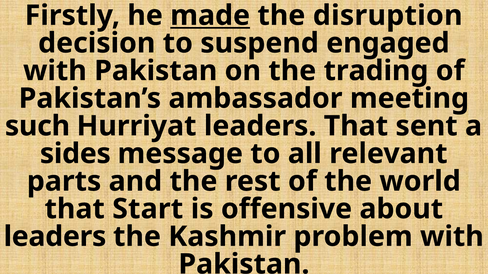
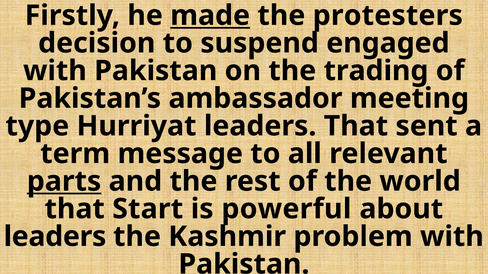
disruption: disruption -> protesters (388, 16)
such: such -> type (37, 126)
sides: sides -> term (75, 154)
parts underline: none -> present (64, 182)
offensive: offensive -> powerful (286, 209)
